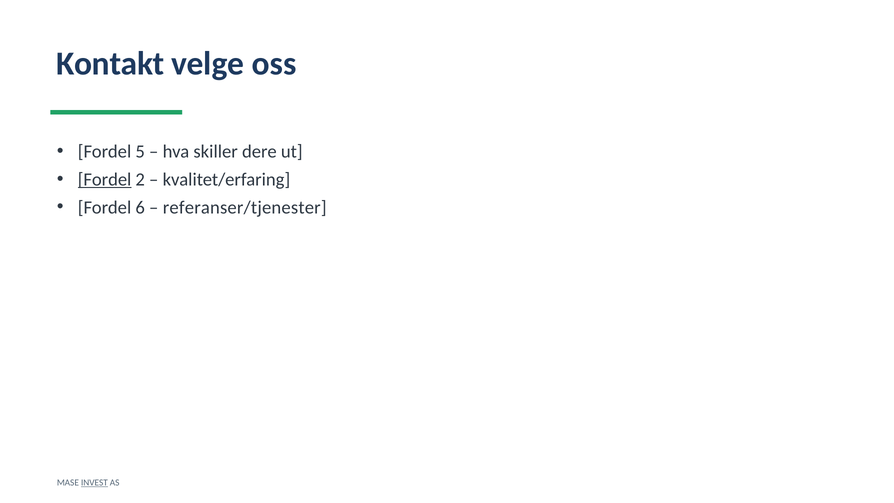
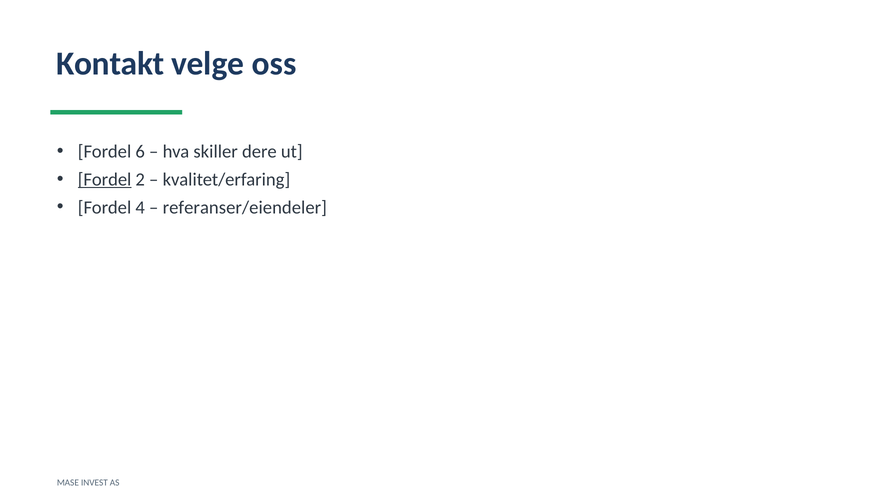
5: 5 -> 6 (140, 151)
6: 6 -> 4 (140, 207)
referanser/tjenester: referanser/tjenester -> referanser/eiendeler (245, 207)
INVEST underline: present -> none (94, 483)
